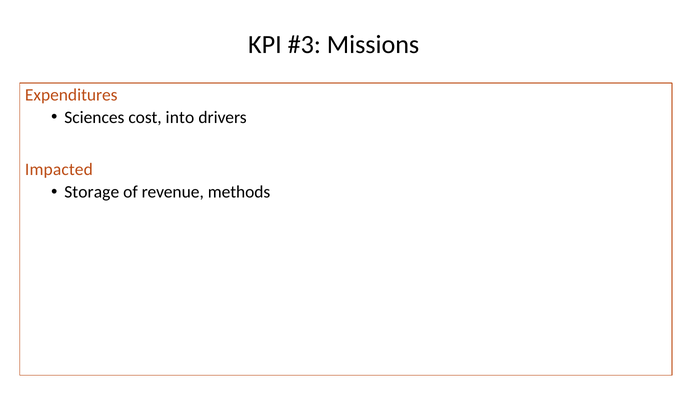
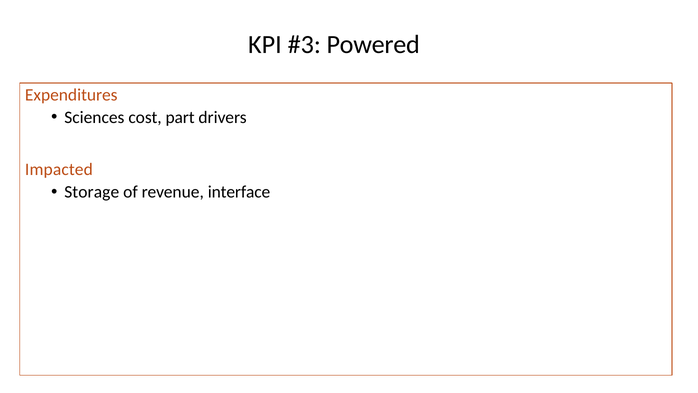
Missions: Missions -> Powered (373, 45)
into: into -> part (180, 117)
methods: methods -> interface (239, 192)
